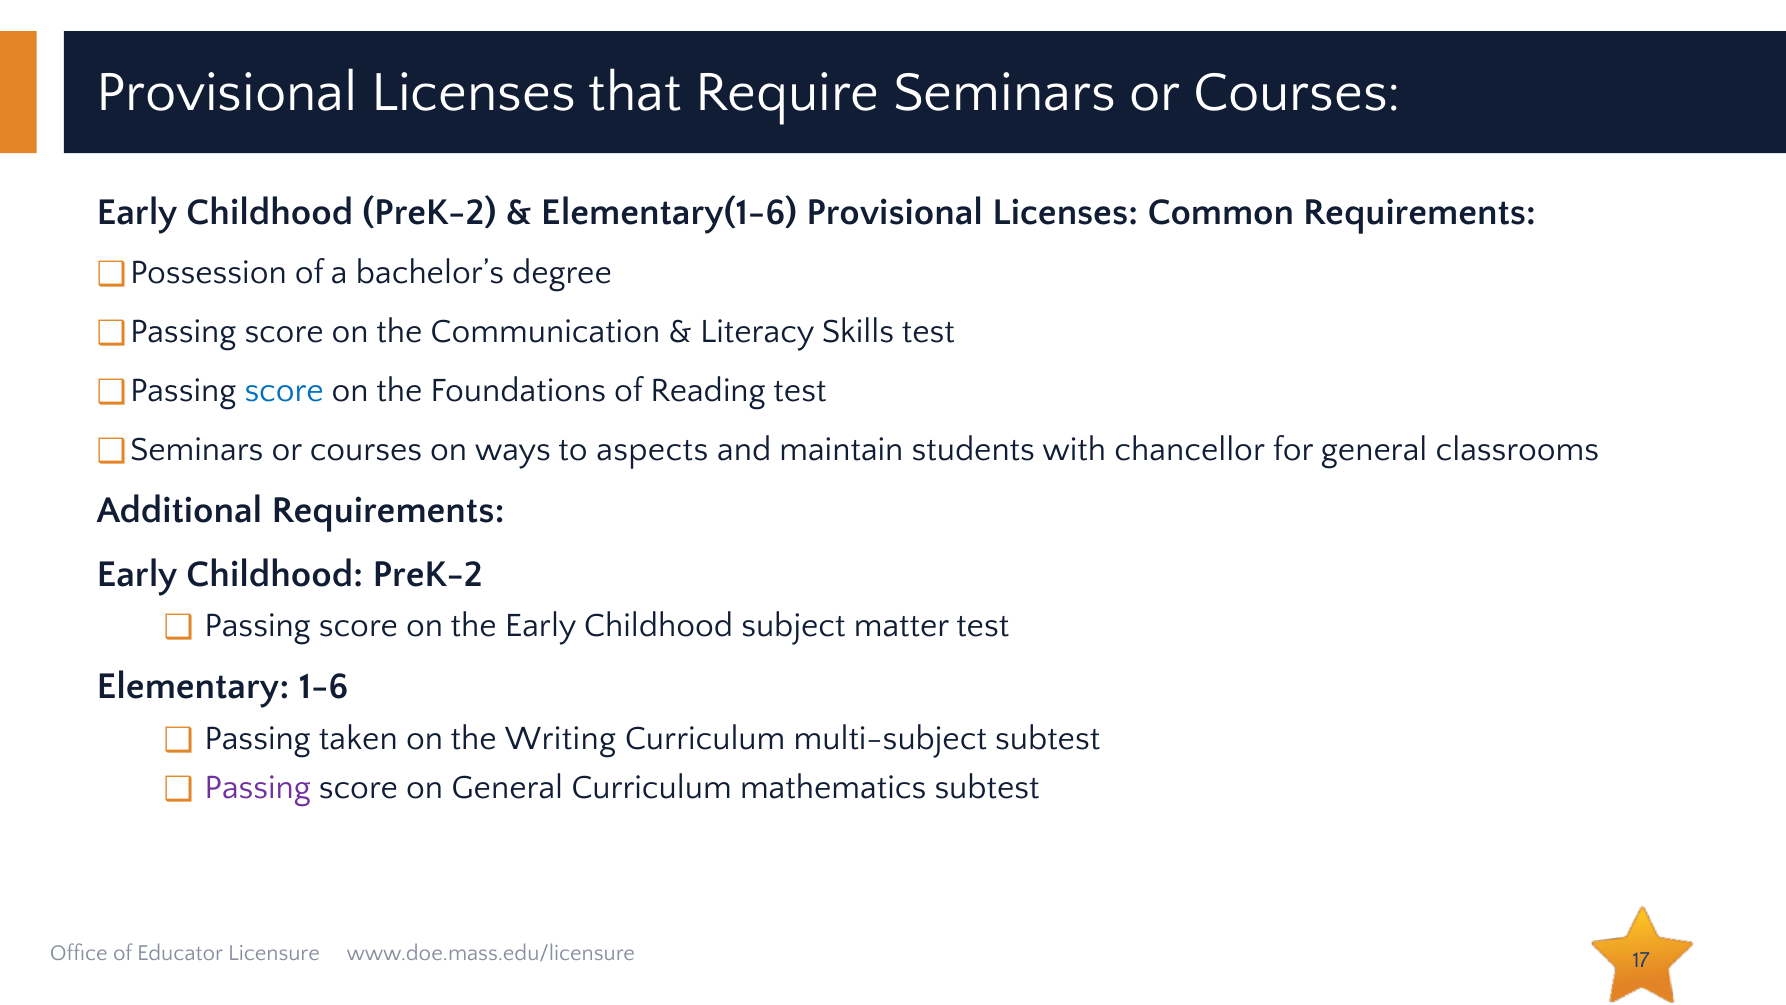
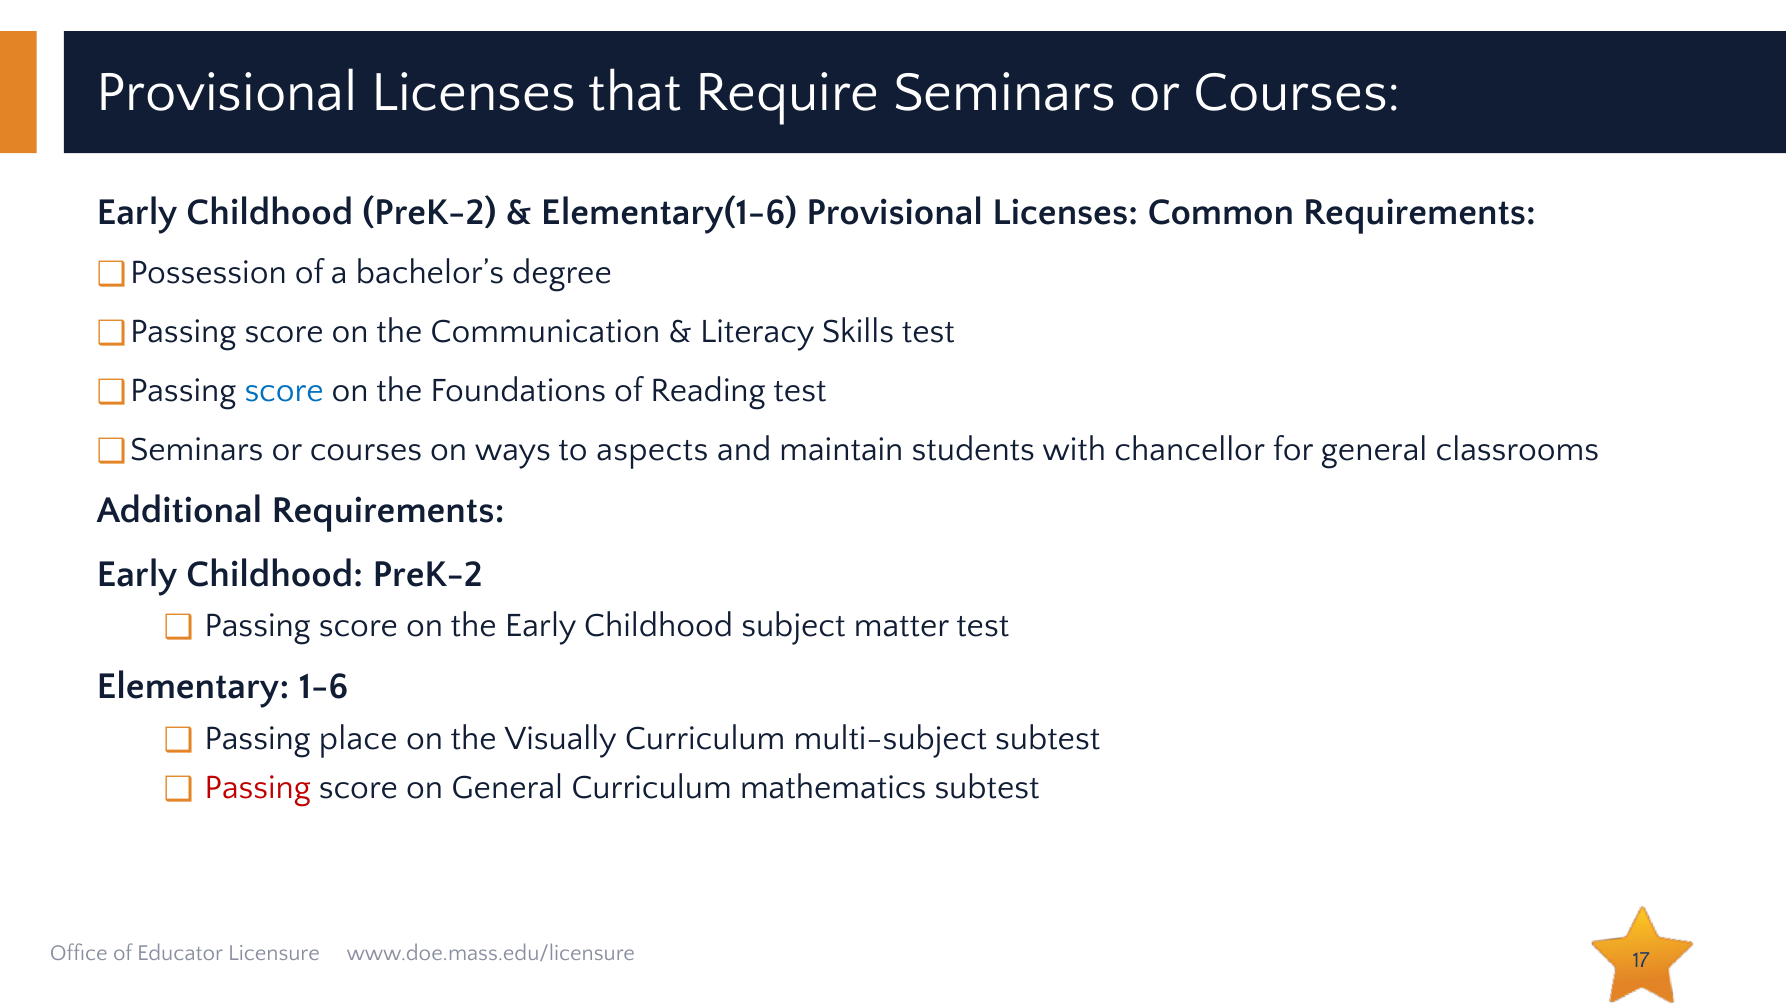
taken: taken -> place (358, 738)
Writing: Writing -> Visually (561, 738)
Passing colour: purple -> red (258, 787)
